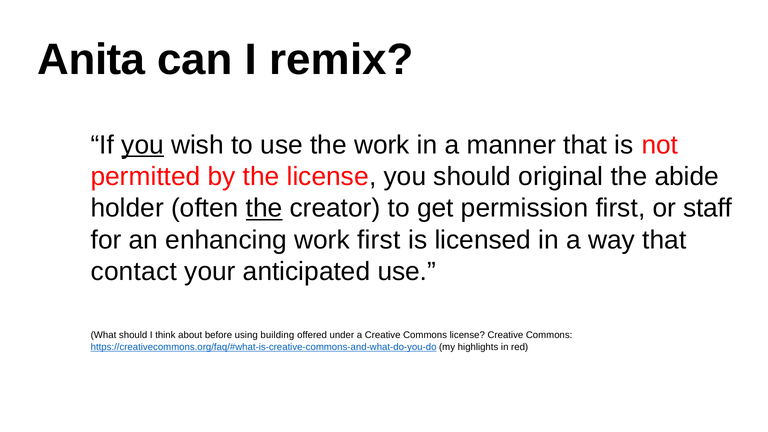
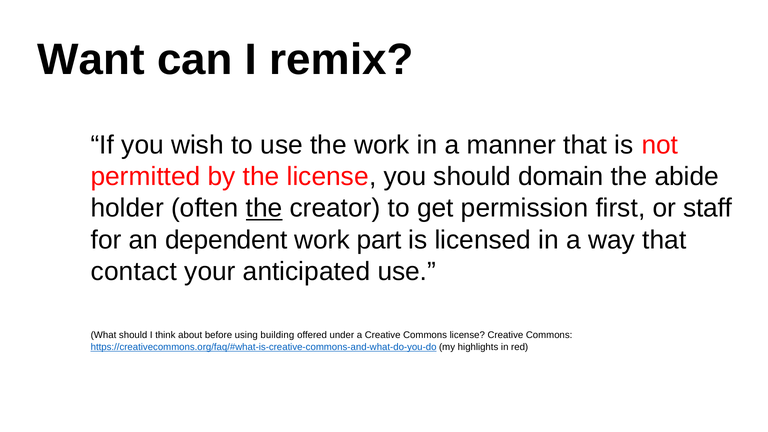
Anita: Anita -> Want (91, 60)
you underline: present -> none (143, 145)
original: original -> domain (561, 177)
enhancing: enhancing -> dependent (226, 240)
work first: first -> part (379, 240)
